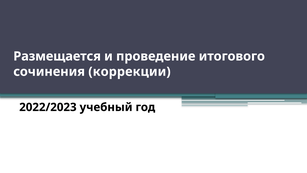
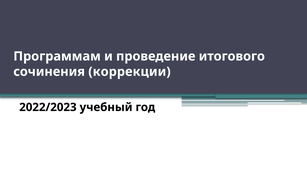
Размещается: Размещается -> Программам (57, 56)
